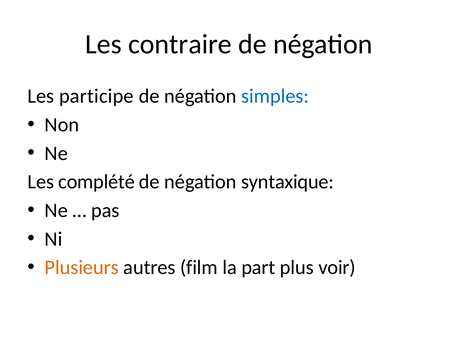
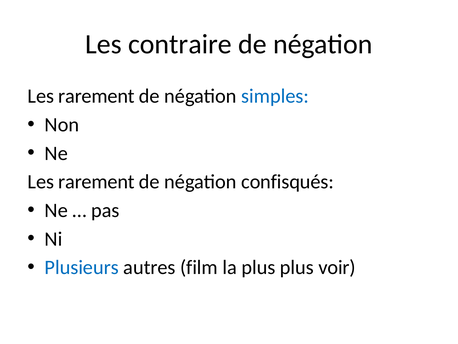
participe: participe -> rarement (97, 96)
complété: complété -> rarement (97, 182)
syntaxique: syntaxique -> confisqués (288, 182)
Plusieurs colour: orange -> blue (82, 267)
la part: part -> plus (258, 267)
